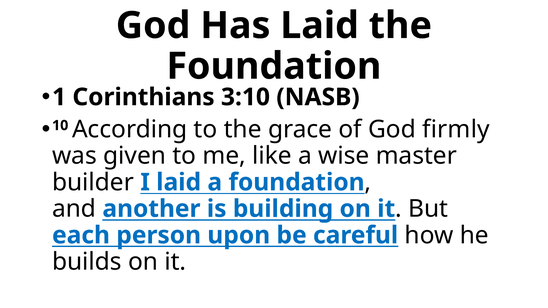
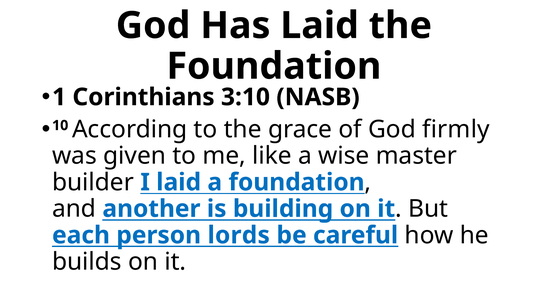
upon: upon -> lords (239, 235)
